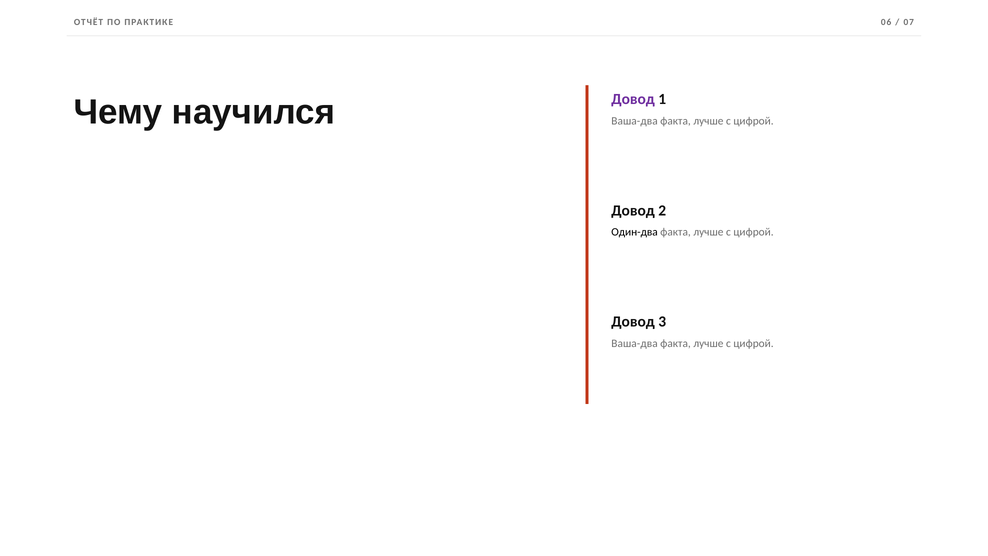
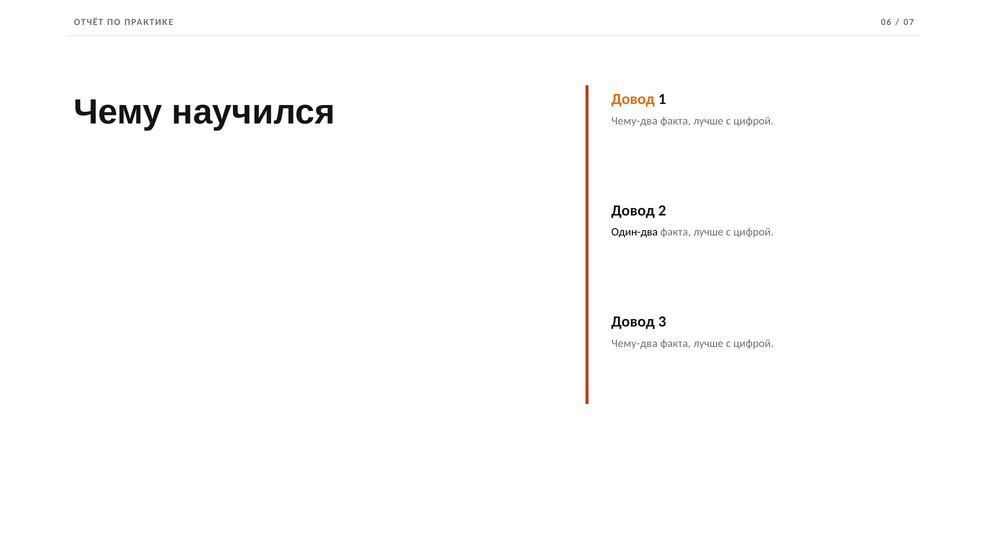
Довод colour: purple -> orange (633, 99)
Ваша-два: Ваша-два -> Чему-два (635, 121)
Ваша-два: Ваша-два -> Чему-два (635, 343)
